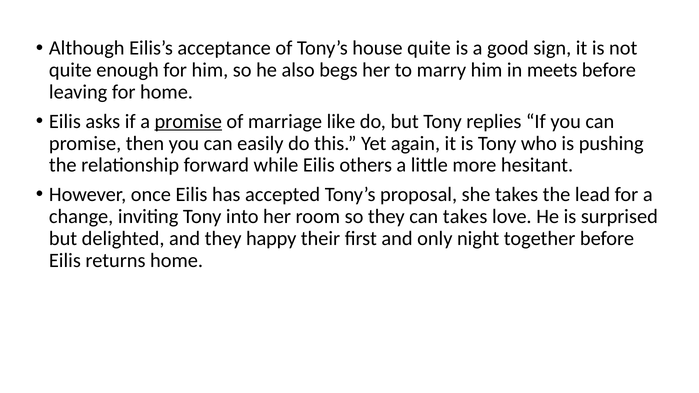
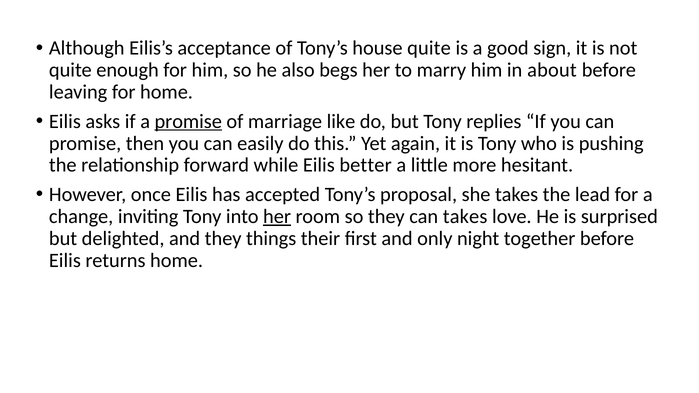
meets: meets -> about (552, 70)
others: others -> better (366, 165)
her underline: none -> present (277, 217)
happy: happy -> things (271, 239)
